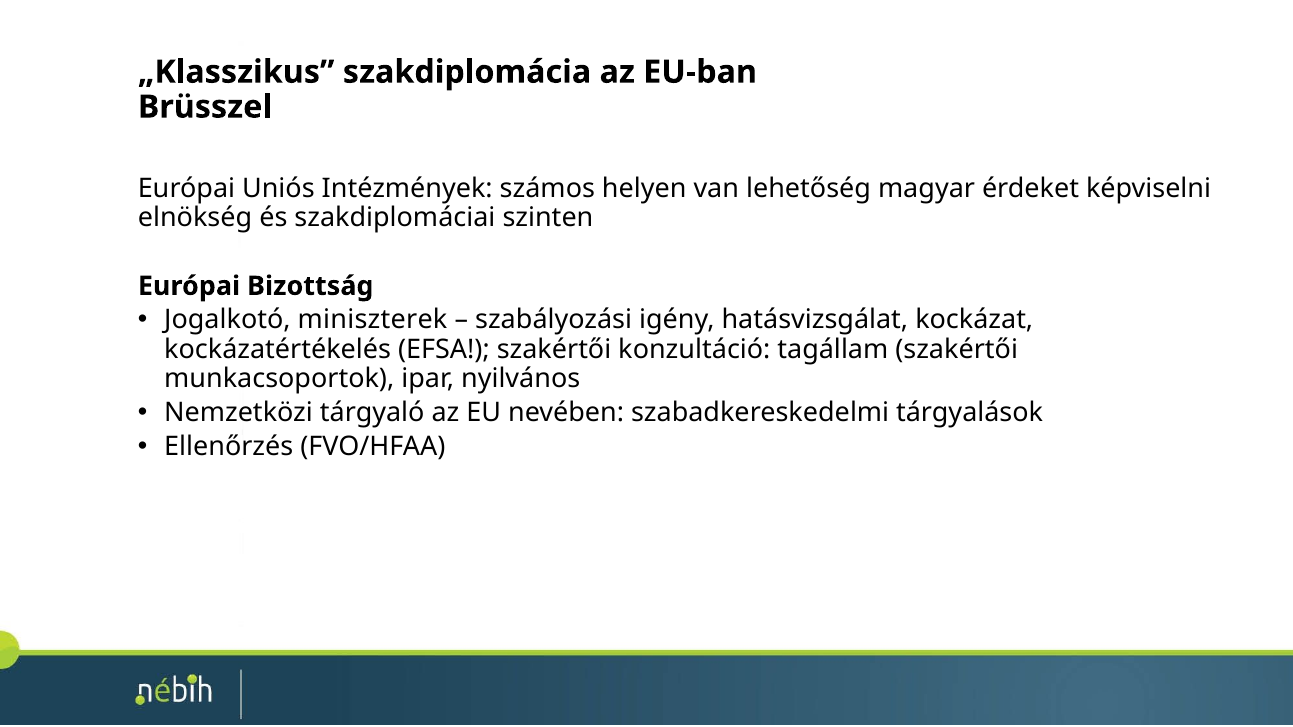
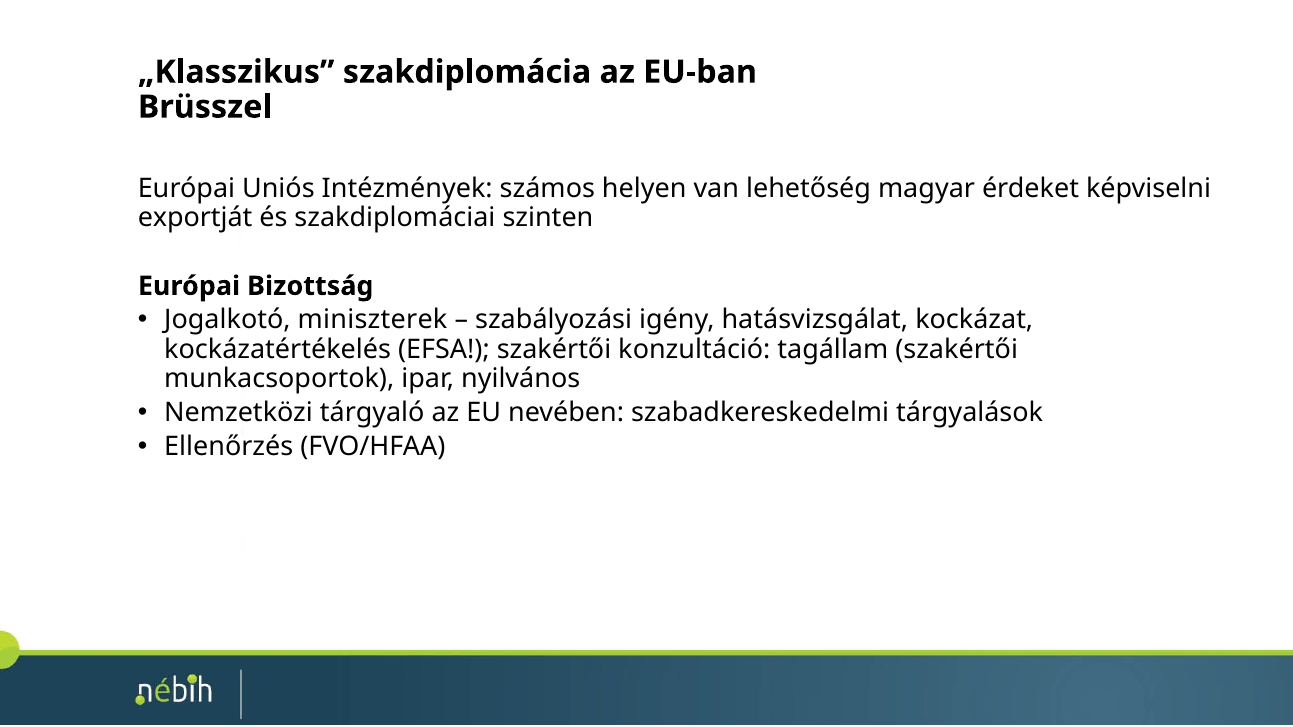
elnökség: elnökség -> exportját (195, 218)
